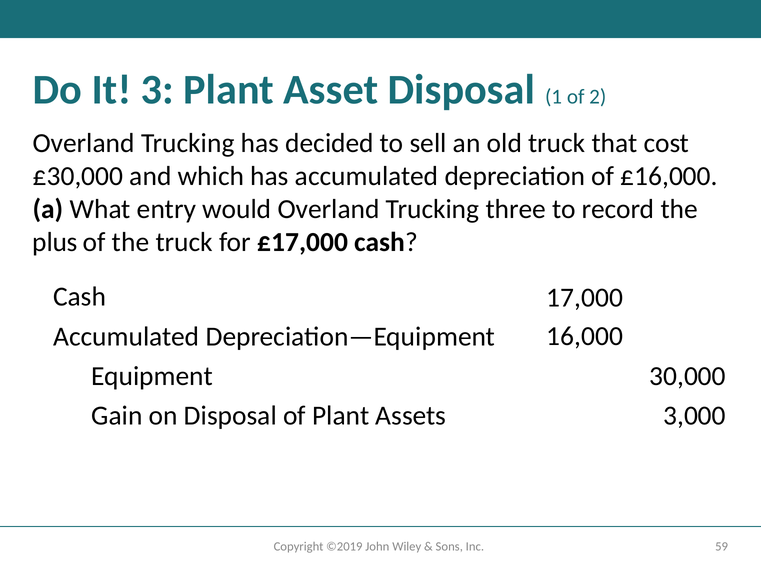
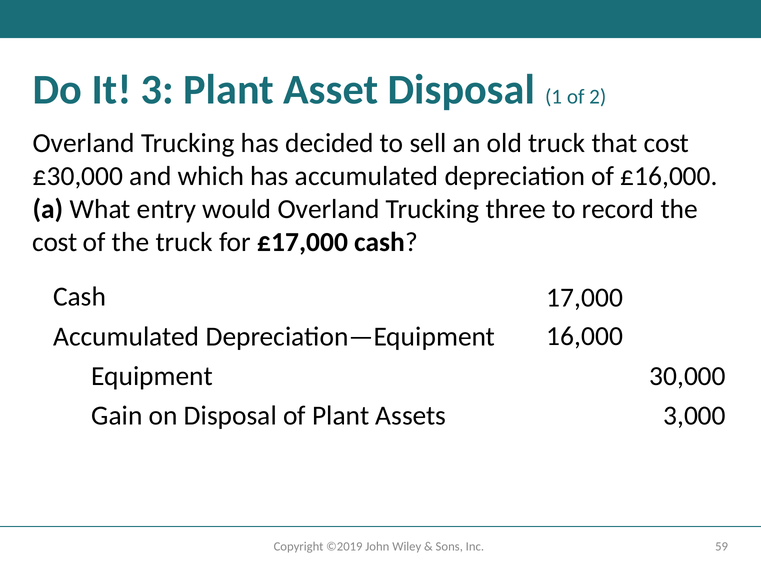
plus: plus -> cost (55, 242)
